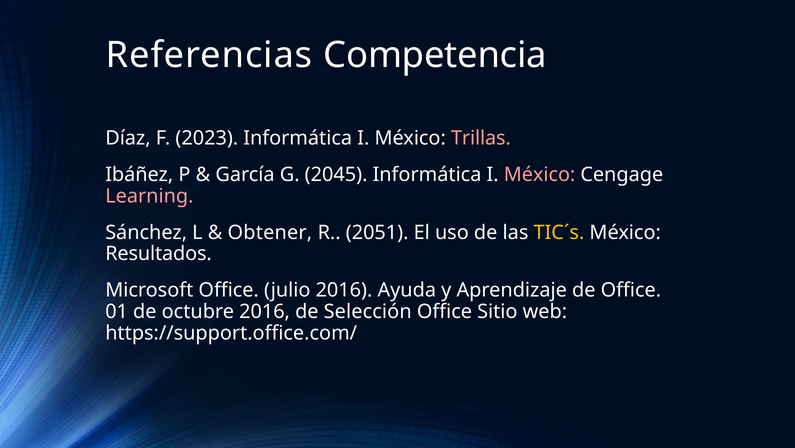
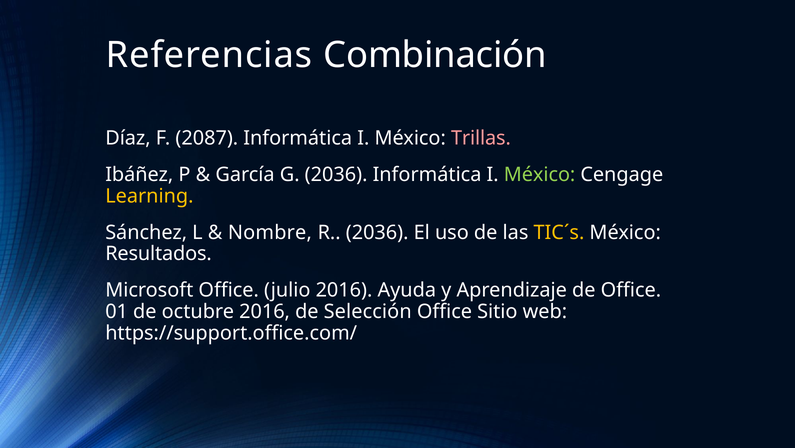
Competencia: Competencia -> Combinación (435, 55)
2023: 2023 -> 2087 (207, 138)
G 2045: 2045 -> 2036 (336, 174)
México colour: pink -> light green (540, 174)
Learning colour: pink -> yellow (149, 196)
Obtener: Obtener -> Nombre (270, 232)
R 2051: 2051 -> 2036 (377, 232)
